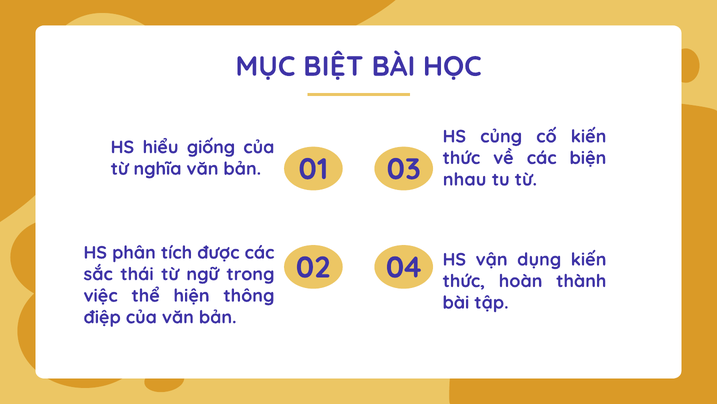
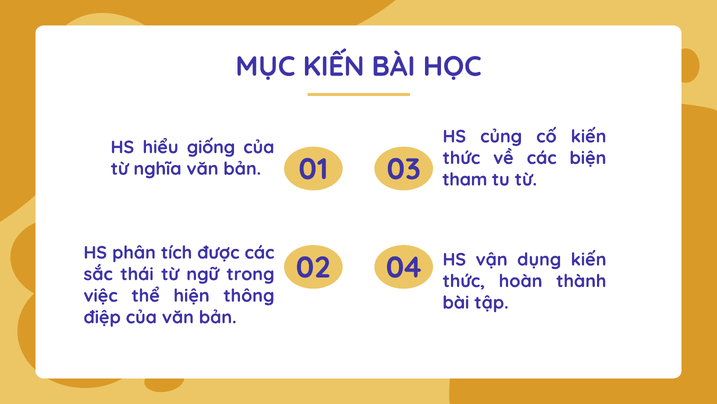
MỤC BIỆT: BIỆT -> KIẾN (334, 66)
nhau: nhau -> tham (465, 179)
